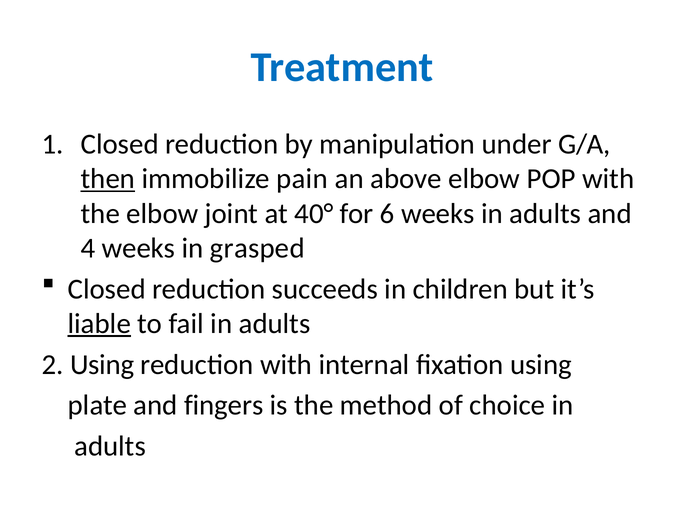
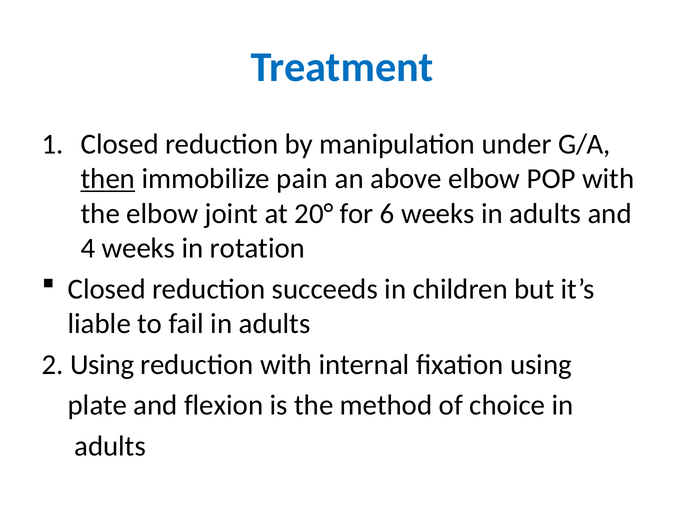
40°: 40° -> 20° (314, 214)
grasped: grasped -> rotation (257, 248)
liable underline: present -> none (99, 324)
fingers: fingers -> flexion (224, 406)
